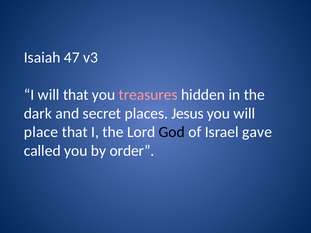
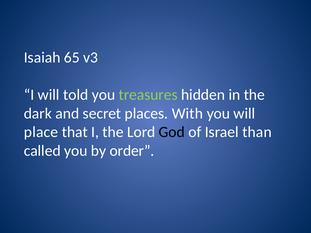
47: 47 -> 65 (72, 58)
will that: that -> told (76, 95)
treasures colour: pink -> light green (148, 95)
Jesus: Jesus -> With (187, 114)
gave: gave -> than (257, 132)
